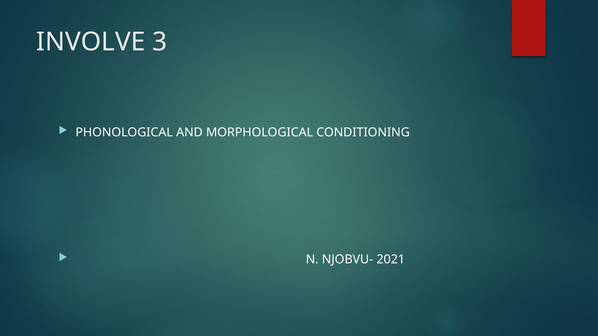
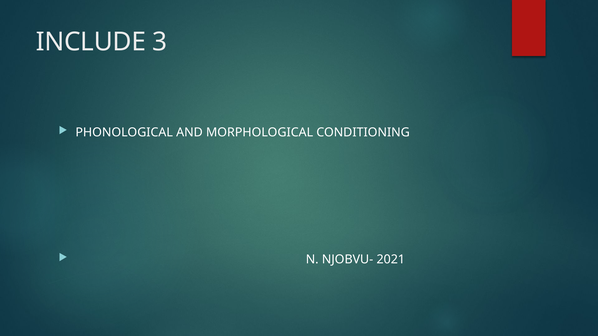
INVOLVE: INVOLVE -> INCLUDE (91, 42)
